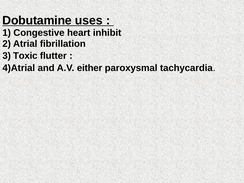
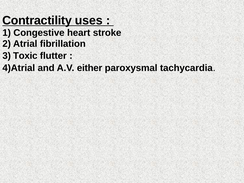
Dobutamine: Dobutamine -> Contractility (37, 20)
inhibit: inhibit -> stroke (107, 33)
